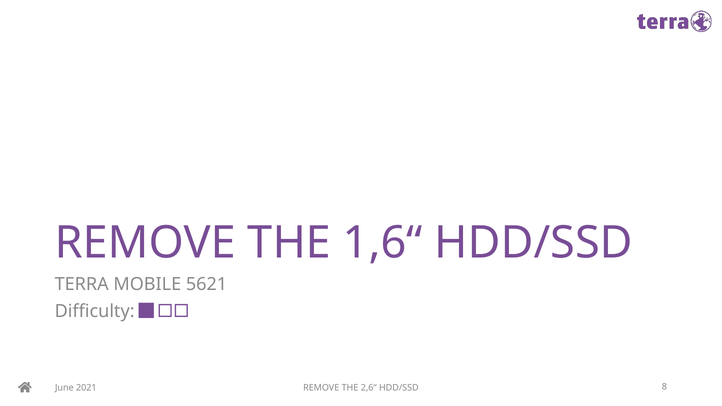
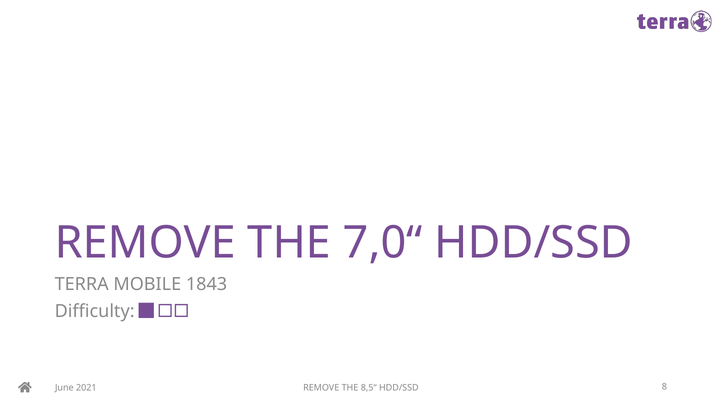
1,6“: 1,6“ -> 7,0“ (383, 243)
5621: 5621 -> 1843 (207, 284)
2,6“: 2,6“ -> 8,5“ (369, 388)
